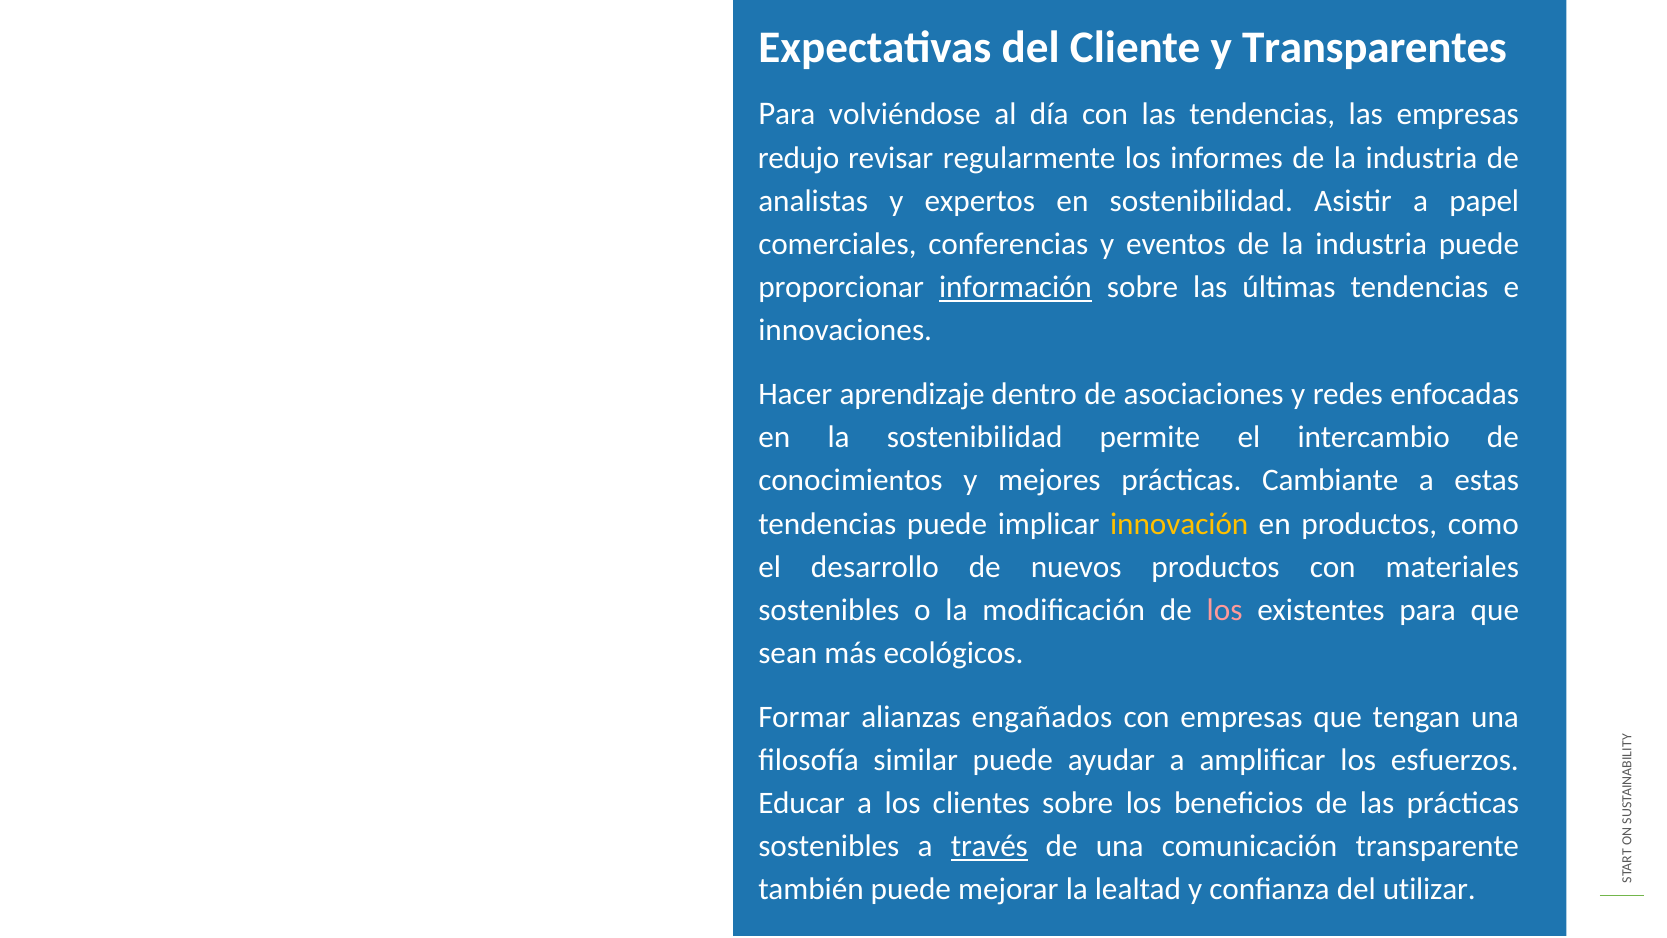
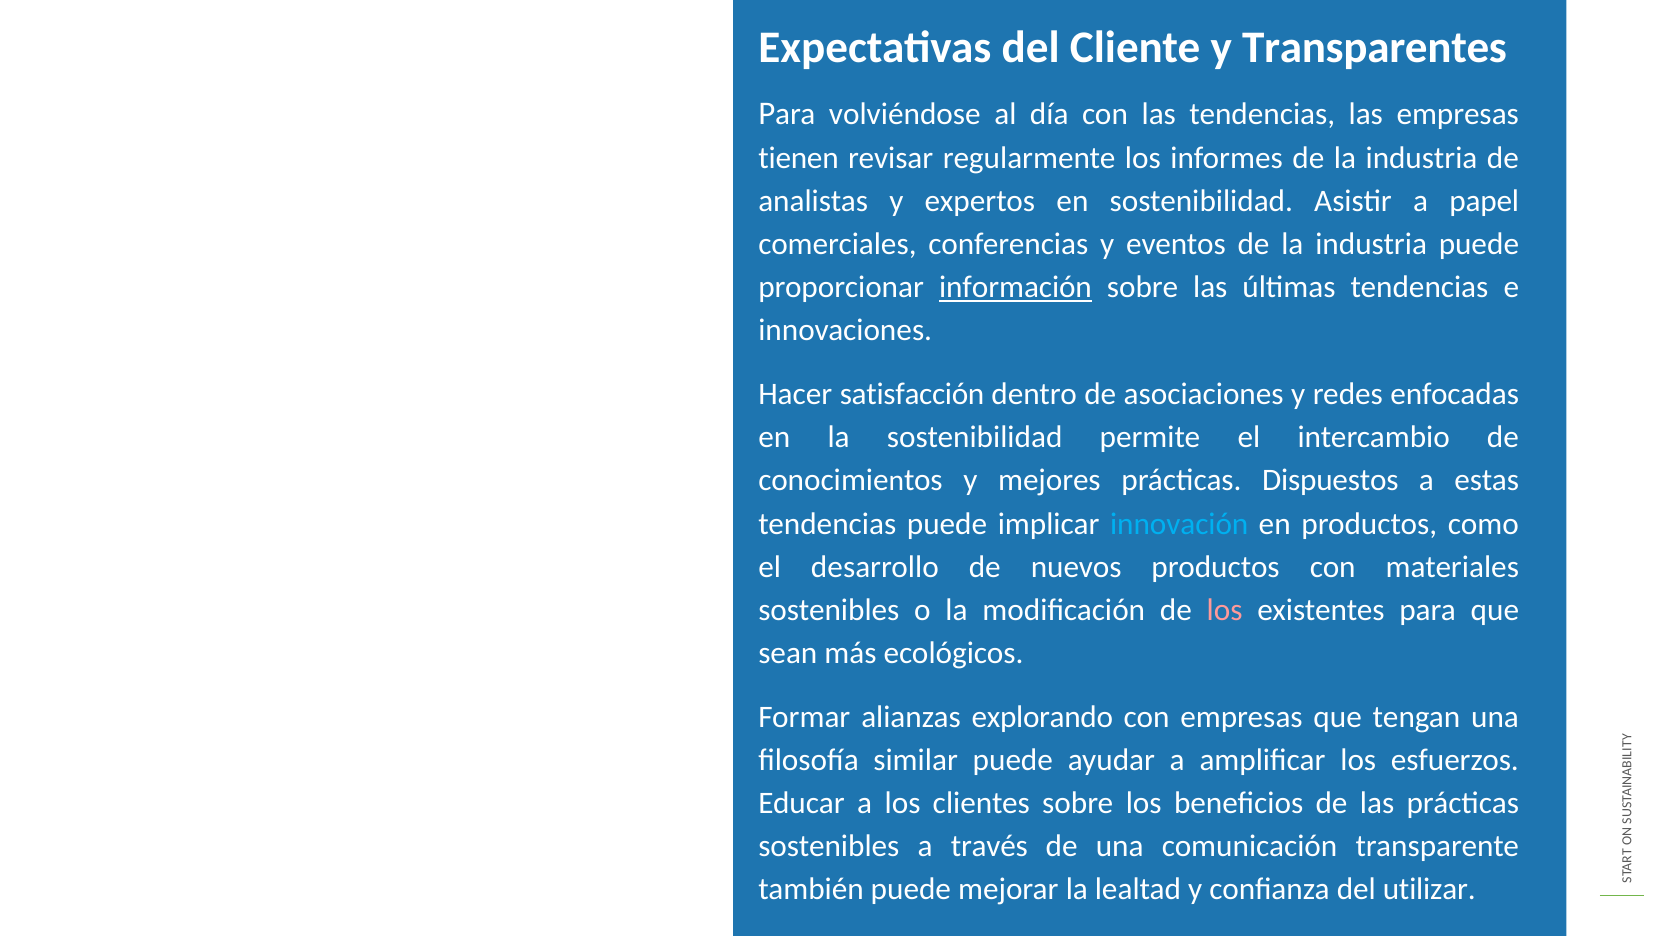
redujo: redujo -> tienen (799, 158)
aprendizaje: aprendizaje -> satisfacción (912, 394)
Cambiante: Cambiante -> Dispuestos (1330, 480)
innovación colour: yellow -> light blue (1179, 524)
engañados: engañados -> explorando (1042, 717)
través underline: present -> none (989, 846)
